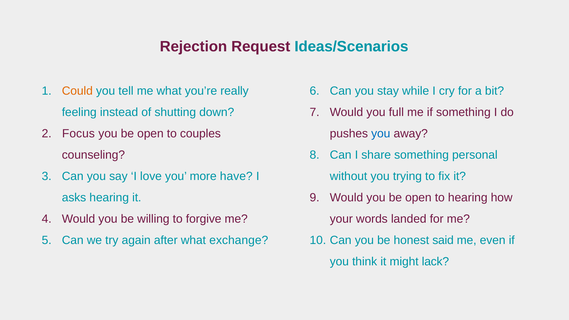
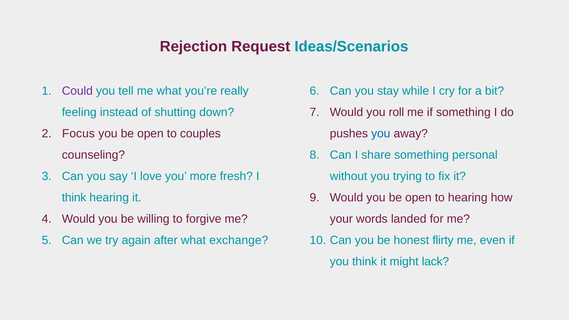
Could colour: orange -> purple (77, 91)
full: full -> roll (396, 112)
have: have -> fresh (236, 176)
asks: asks -> think (74, 198)
said: said -> flirty (443, 240)
